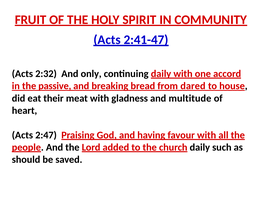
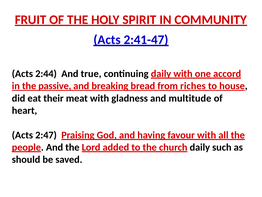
2:32: 2:32 -> 2:44 (46, 74)
only: only -> true (91, 74)
dared: dared -> riches (193, 86)
